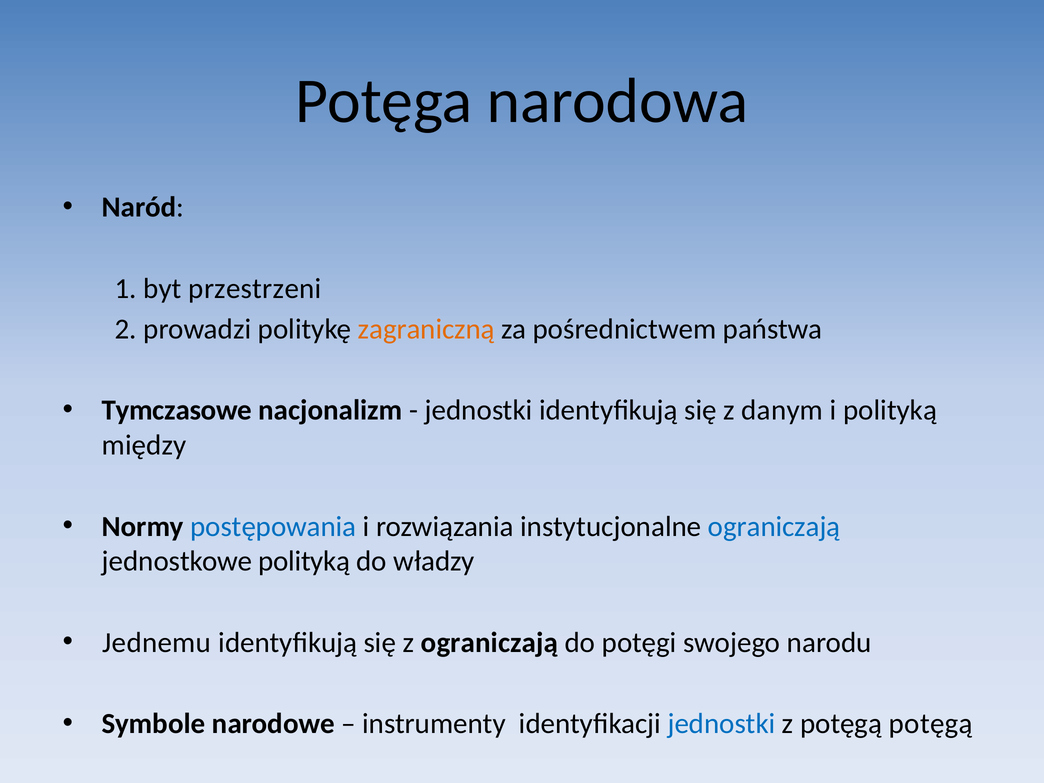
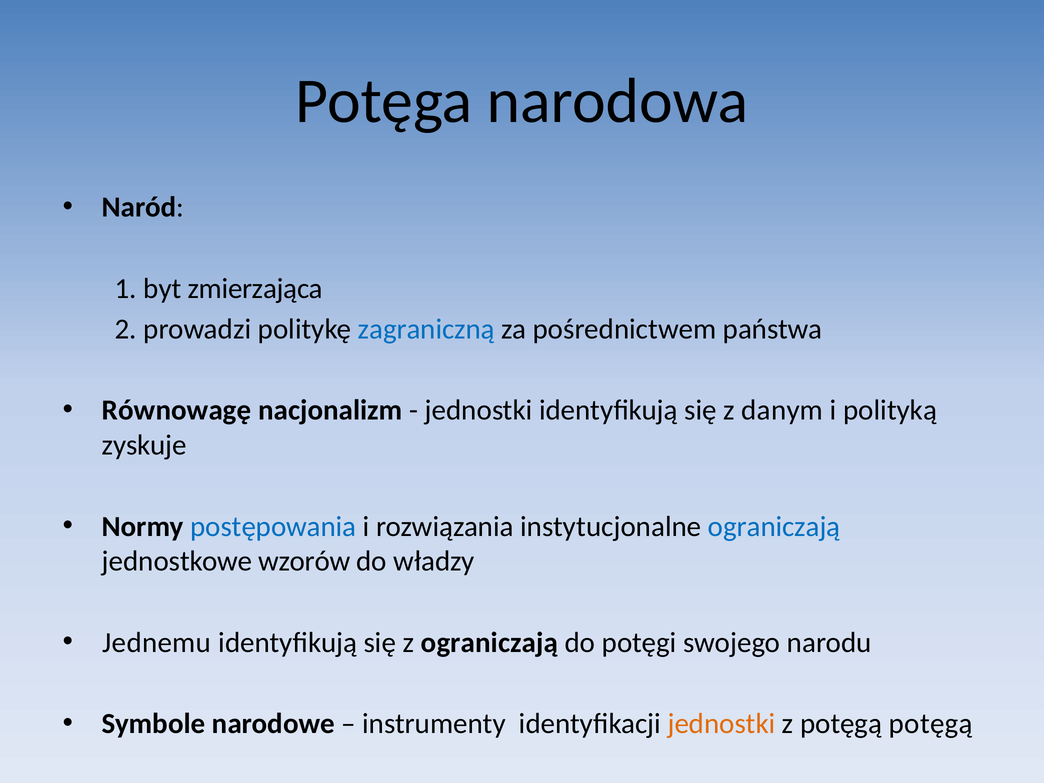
przestrzeni: przestrzeni -> zmierzająca (255, 289)
zagraniczną colour: orange -> blue (426, 329)
Tymczasowe: Tymczasowe -> Równowagę (177, 410)
między: między -> zyskuje (144, 445)
jednostkowe polityką: polityką -> wzorów (304, 561)
jednostki colour: blue -> orange (722, 724)
